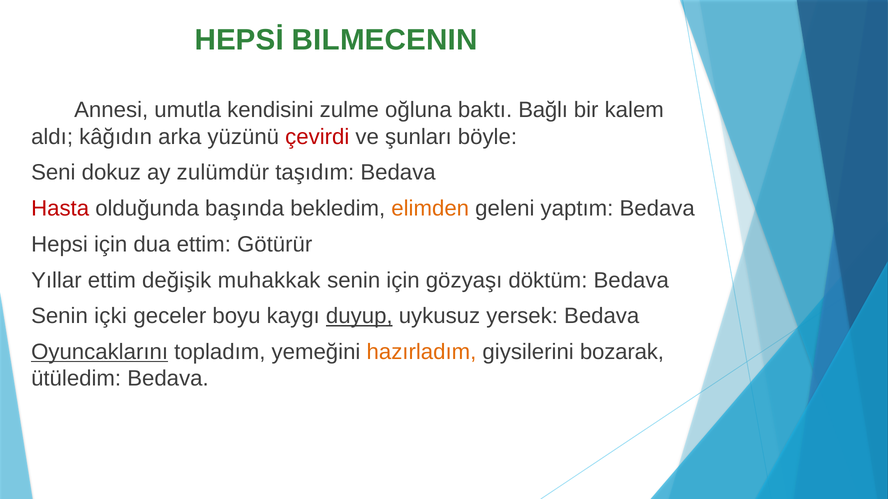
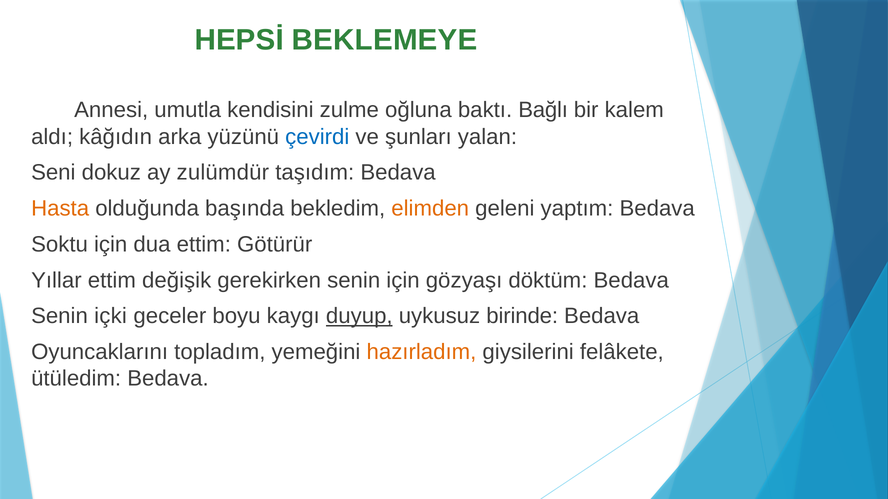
BILMECENIN: BILMECENIN -> BEKLEMEYE (385, 40)
çevirdi colour: red -> blue (317, 137)
böyle: böyle -> yalan (487, 137)
Hasta colour: red -> orange (60, 209)
Hepsi: Hepsi -> Soktu (60, 245)
muhakkak: muhakkak -> gerekirken (269, 280)
yersek: yersek -> birinde (522, 316)
Oyuncaklarını underline: present -> none (100, 352)
bozarak: bozarak -> felâkete (622, 352)
